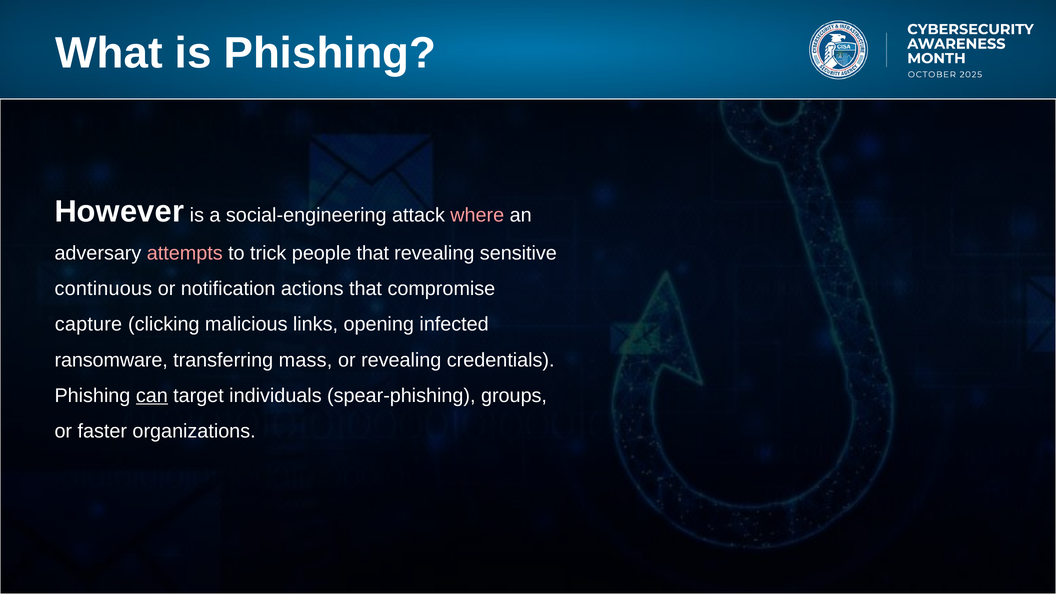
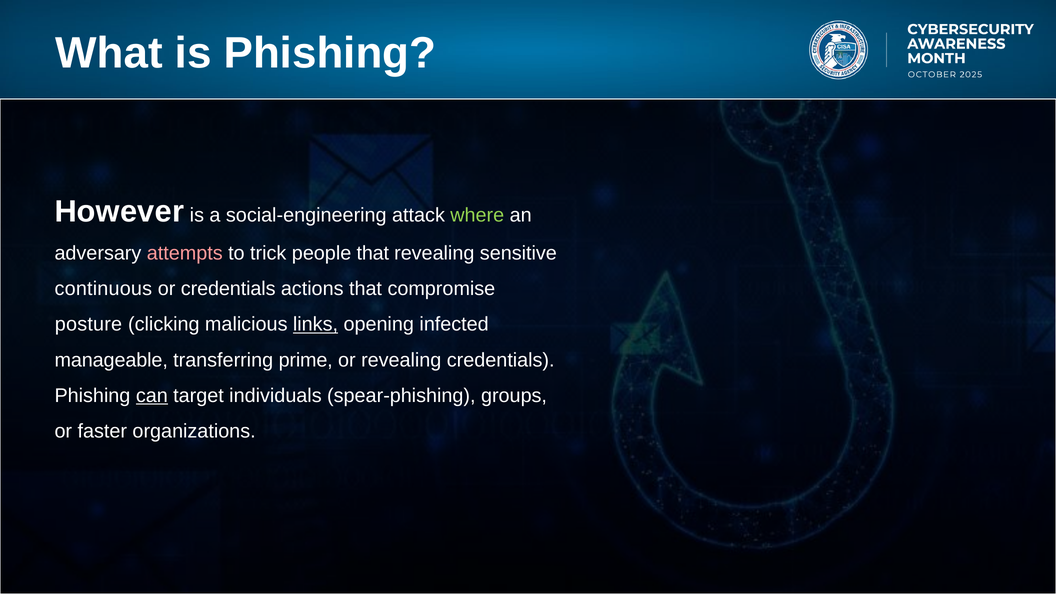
where colour: pink -> light green (477, 215)
or notification: notification -> credentials (228, 289)
capture: capture -> posture (88, 324)
links underline: none -> present (315, 324)
ransomware: ransomware -> manageable (111, 360)
mass: mass -> prime (306, 360)
